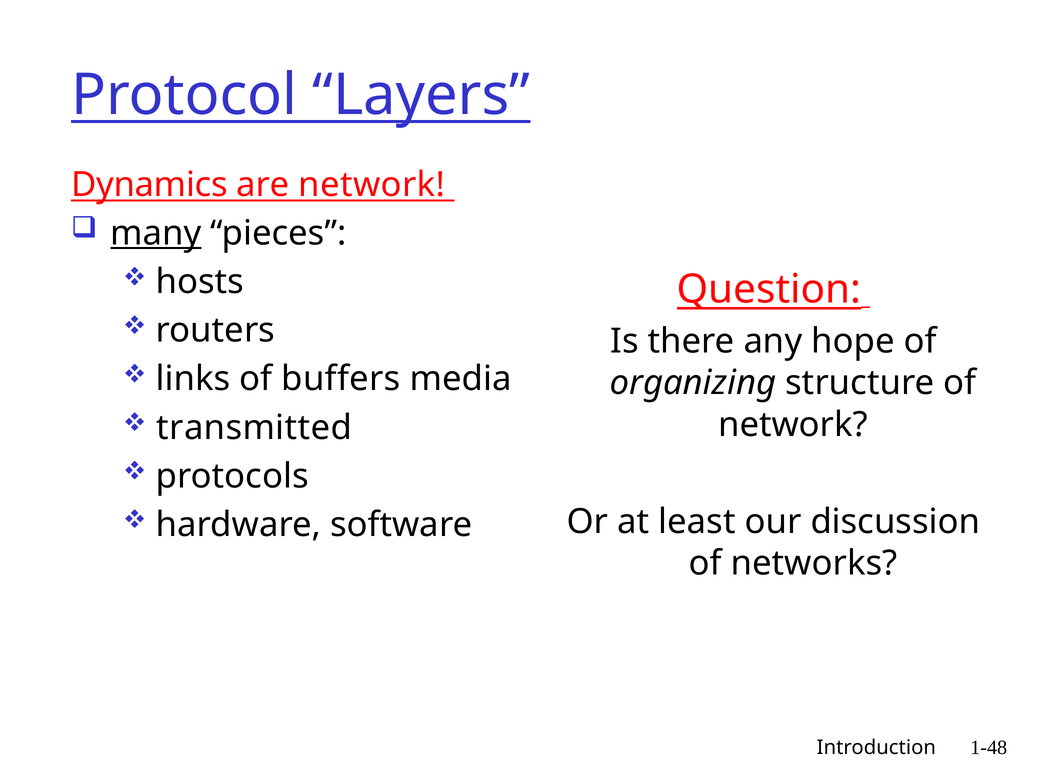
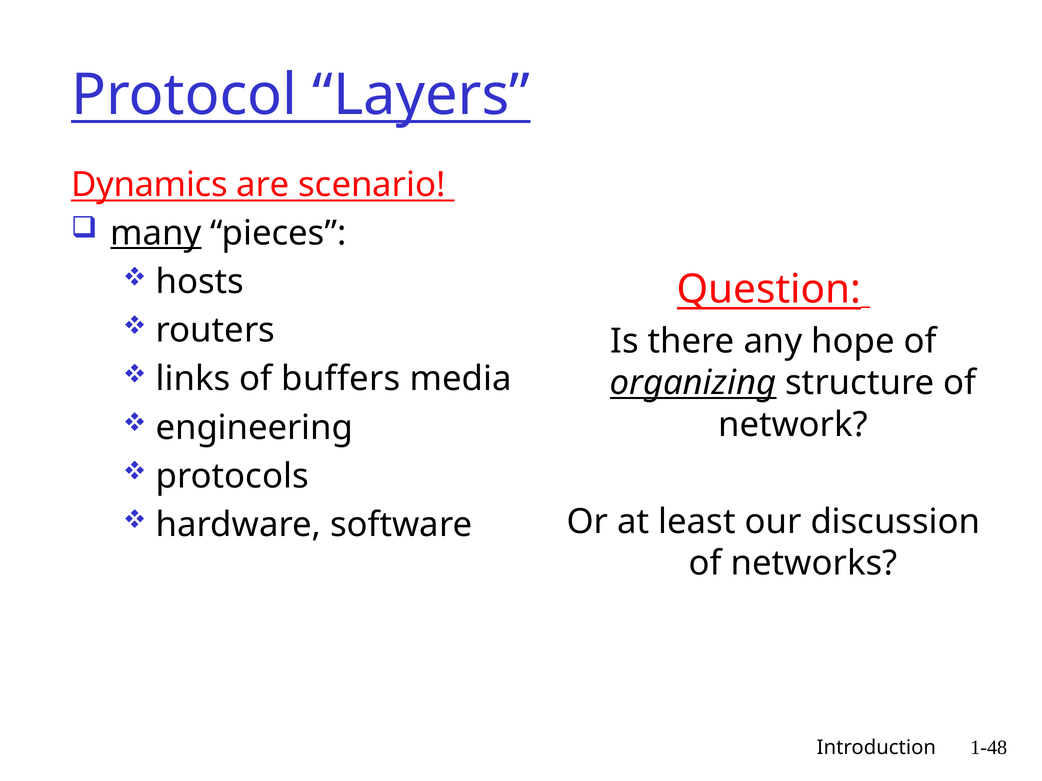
are network: network -> scenario (372, 185)
organizing underline: none -> present (693, 383)
transmitted: transmitted -> engineering (254, 428)
